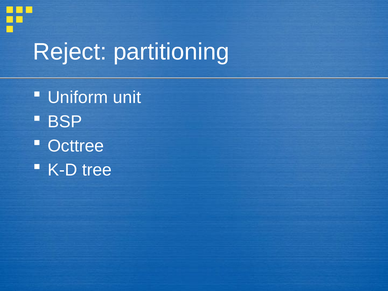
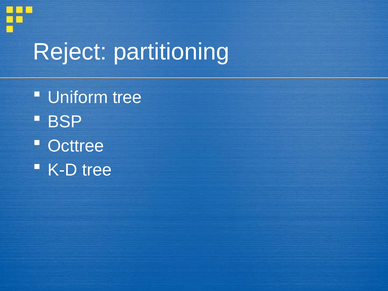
Uniform unit: unit -> tree (127, 98)
